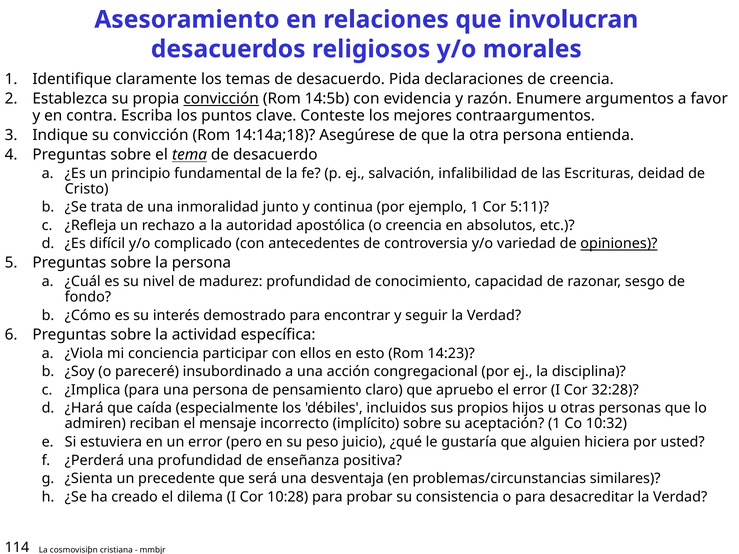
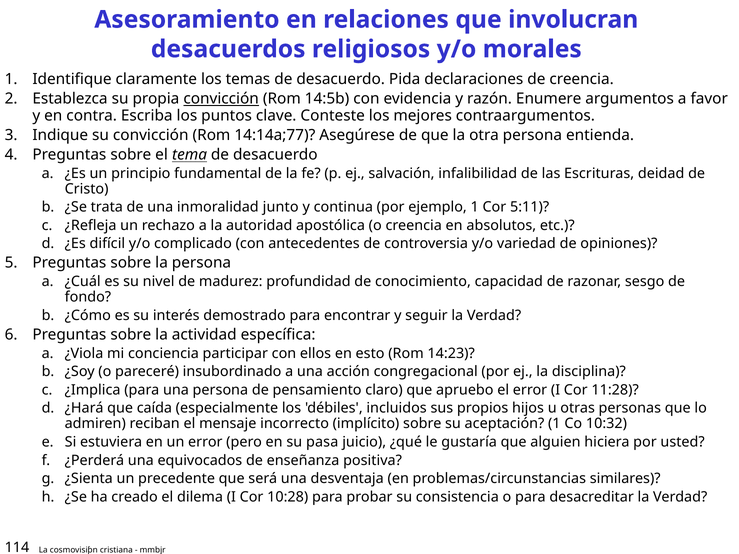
14:14a;18: 14:14a;18 -> 14:14a;77 (275, 135)
opiniones underline: present -> none (619, 244)
32:28: 32:28 -> 11:28 (615, 390)
peso: peso -> pasa (322, 442)
una profundidad: profundidad -> equivocados (200, 461)
